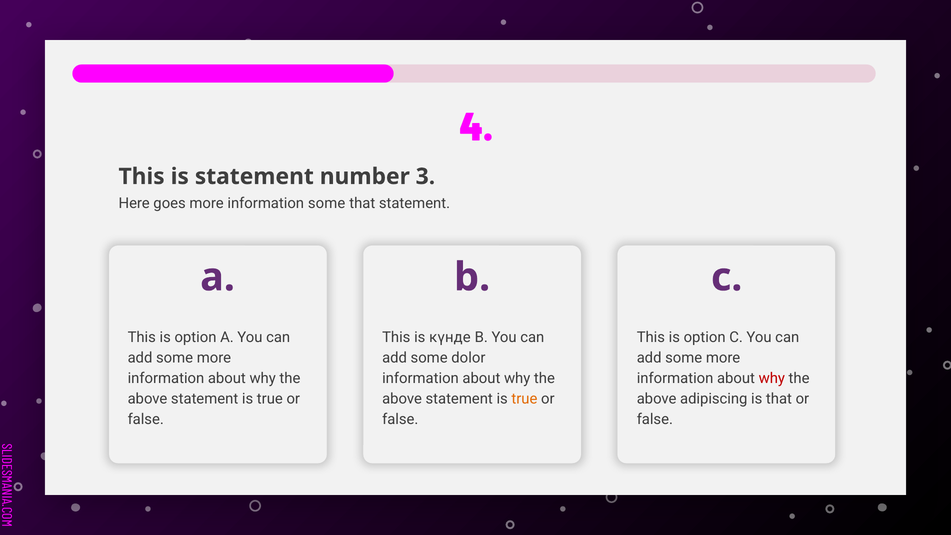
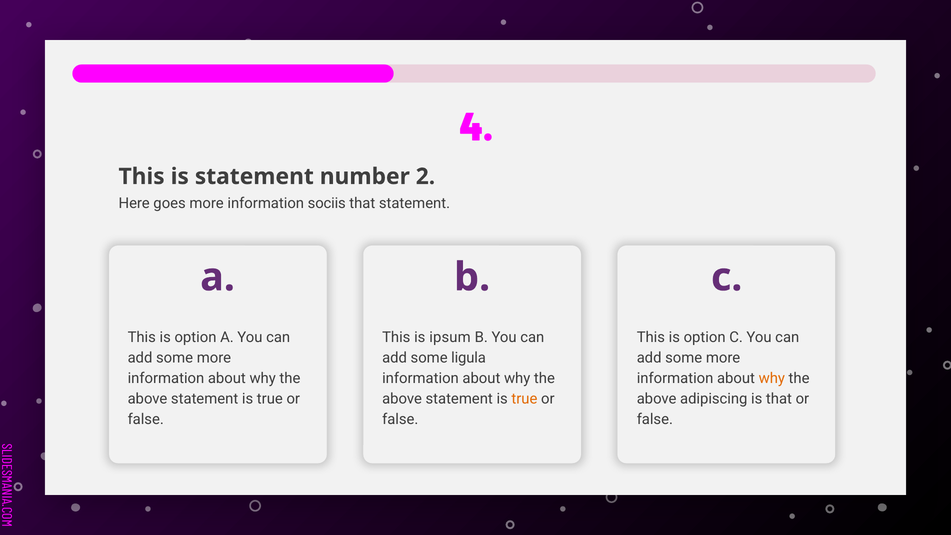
3: 3 -> 2 (425, 176)
information some: some -> sociis (327, 203)
күнде: күнде -> ipsum (450, 337)
dolor: dolor -> ligula (469, 358)
why colour: red -> orange (772, 378)
